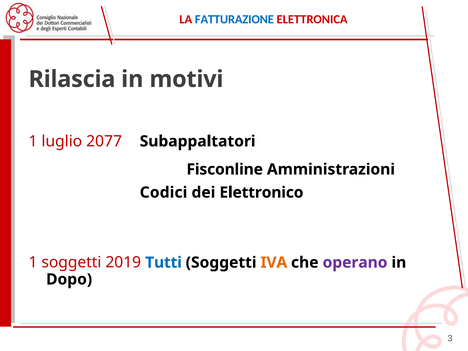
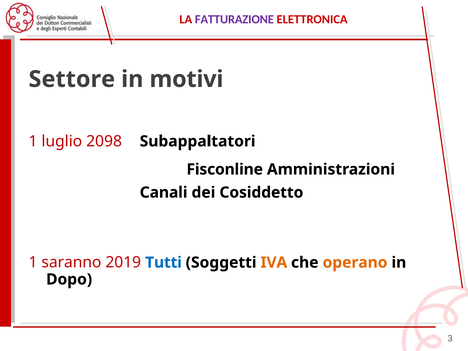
FATTURAZIONE colour: blue -> purple (234, 19)
Rilascia: Rilascia -> Settore (72, 79)
2077: 2077 -> 2098 (104, 141)
Codici: Codici -> Canali (164, 192)
Elettronico: Elettronico -> Cosiddetto (261, 192)
1 soggetti: soggetti -> saranno (71, 263)
operano colour: purple -> orange (355, 263)
